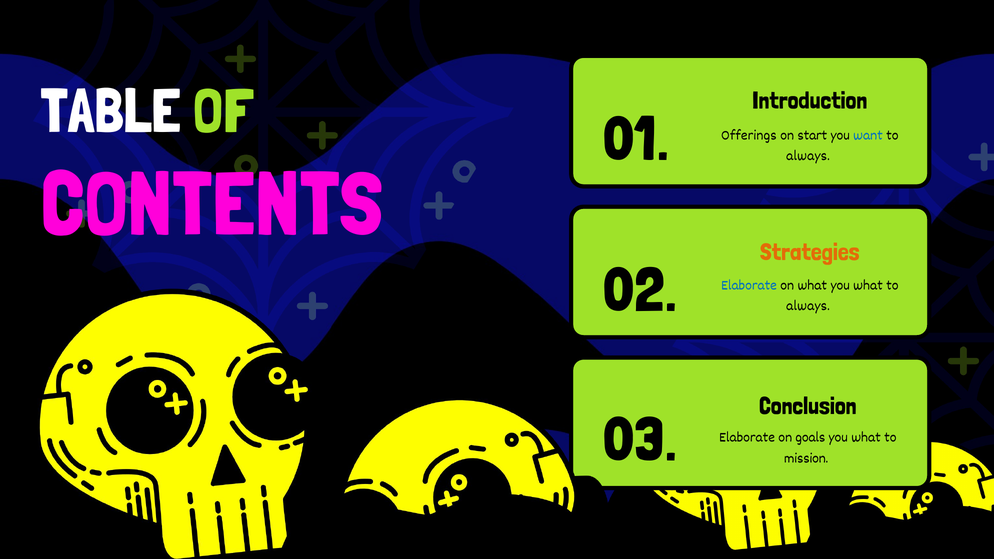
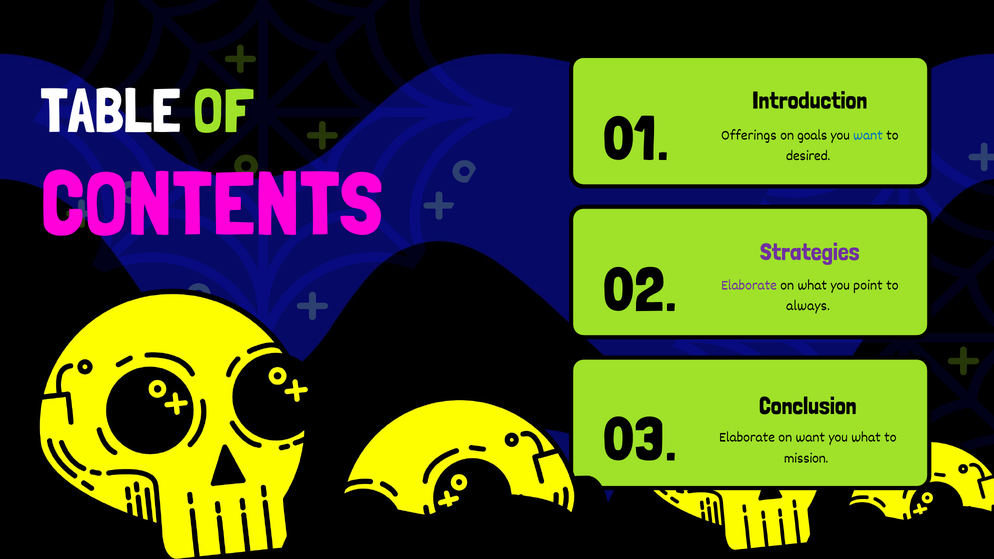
start: start -> goals (812, 135)
always: always -> desired (808, 156)
Strategies colour: orange -> purple (810, 252)
Elaborate colour: blue -> purple (749, 285)
what you what: what -> point (868, 285)
on goals: goals -> want (810, 437)
